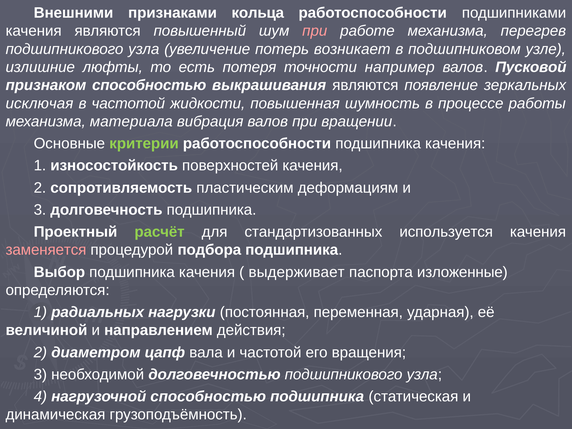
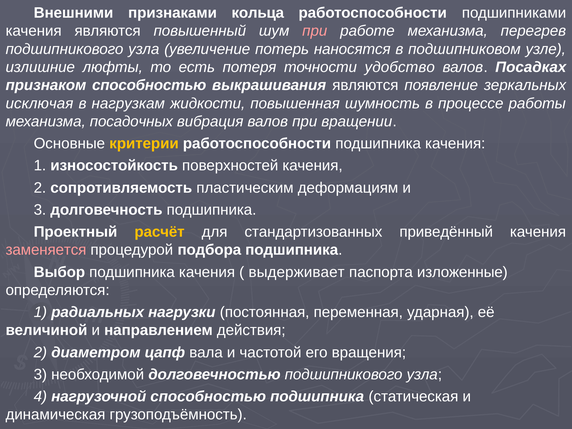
возникает: возникает -> наносятся (352, 49)
например: например -> удобство (400, 67)
Пусковой: Пусковой -> Посадках (531, 67)
в частотой: частотой -> нагрузкам (128, 103)
материала: материала -> посадочных (131, 122)
критерии colour: light green -> yellow (144, 144)
расчёт colour: light green -> yellow (160, 232)
используется: используется -> приведённый (446, 232)
